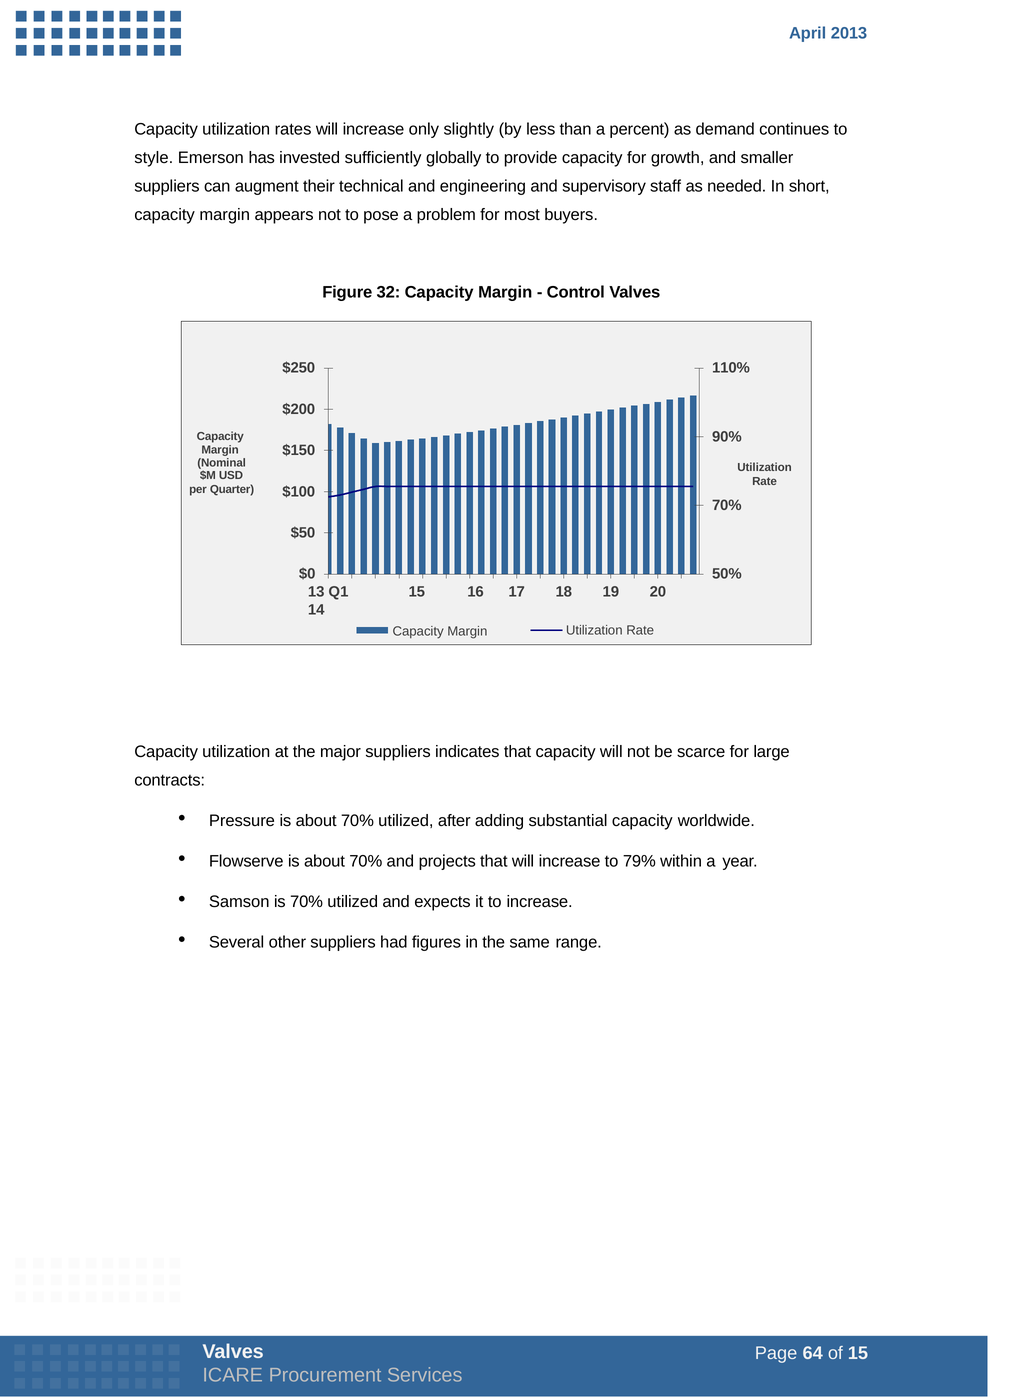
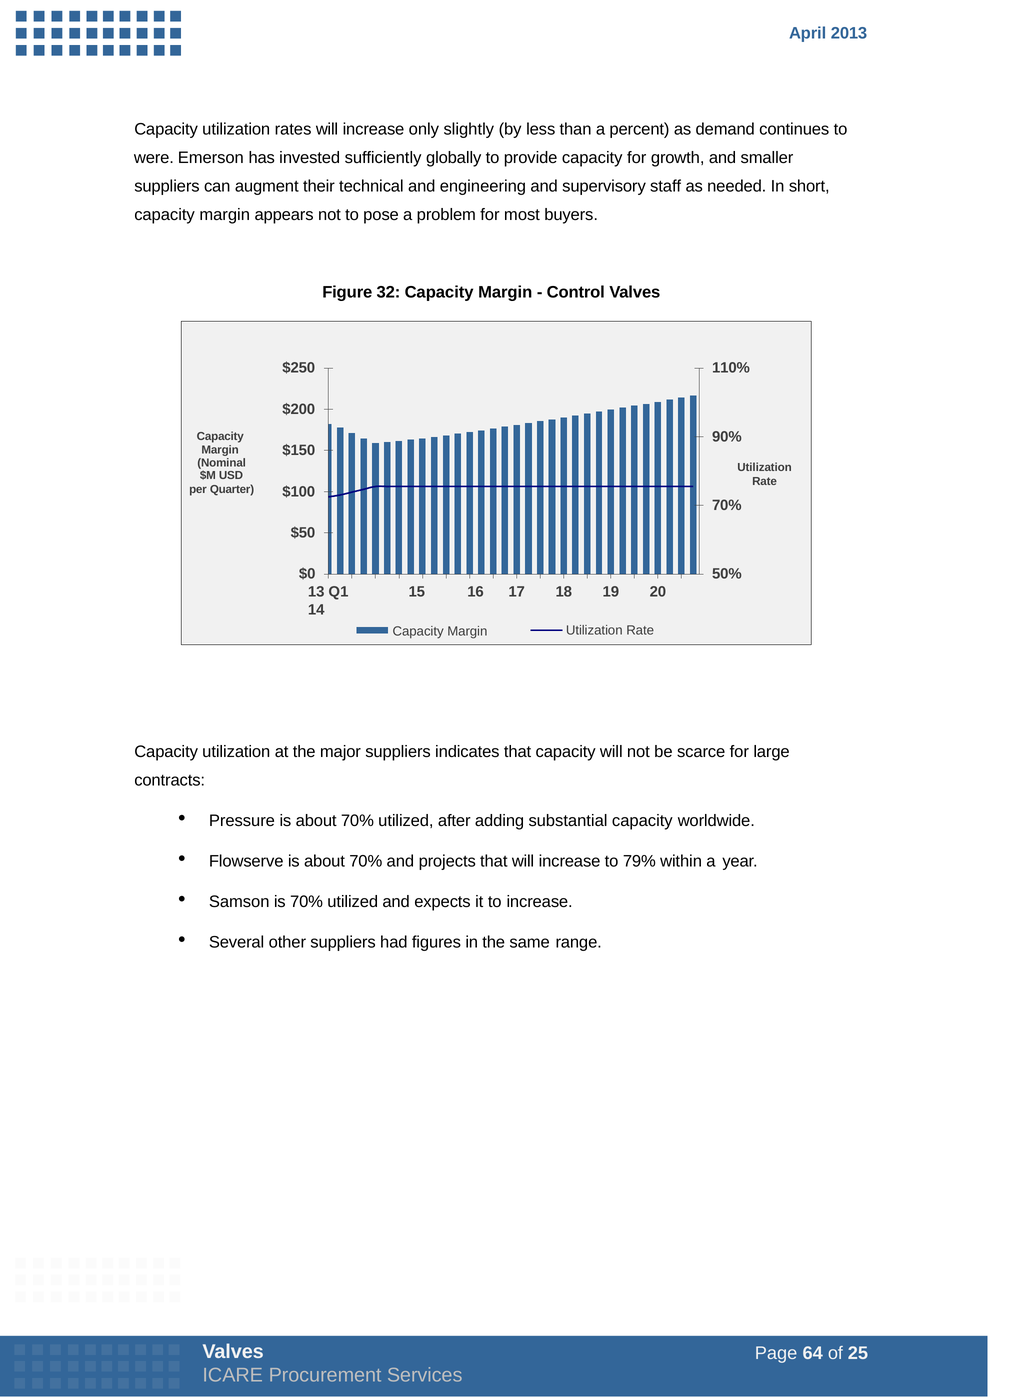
style: style -> were (154, 158)
of 15: 15 -> 25 (858, 1353)
